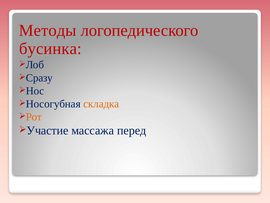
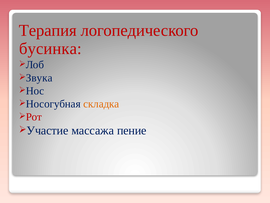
Методы: Методы -> Терапия (48, 30)
Сразу: Сразу -> Звука (39, 78)
Рот colour: orange -> red (34, 117)
перед: перед -> пение (132, 130)
